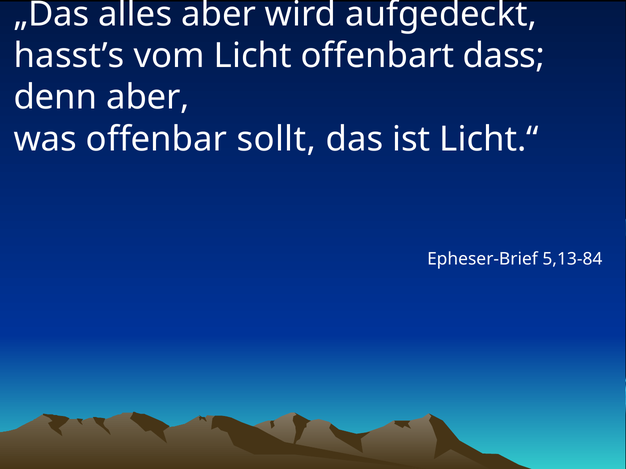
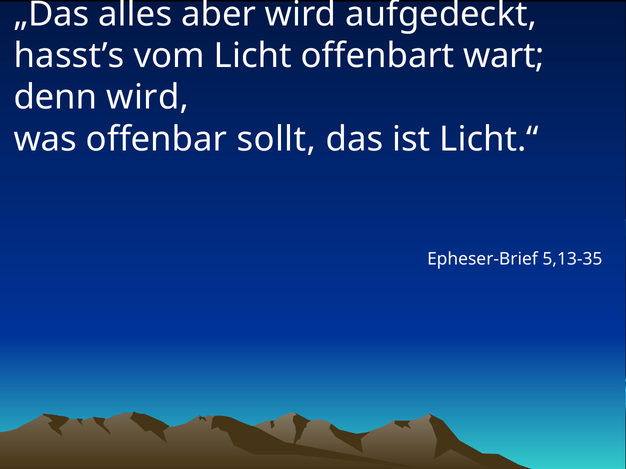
dass: dass -> wart (504, 56)
denn aber: aber -> wird (148, 98)
5,13-84: 5,13-84 -> 5,13-35 (572, 259)
